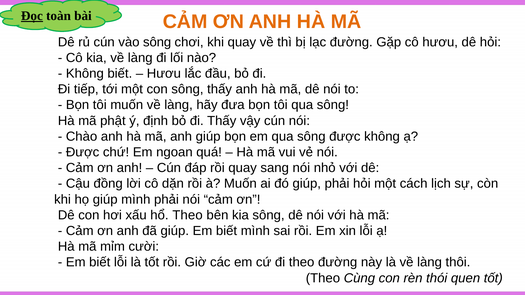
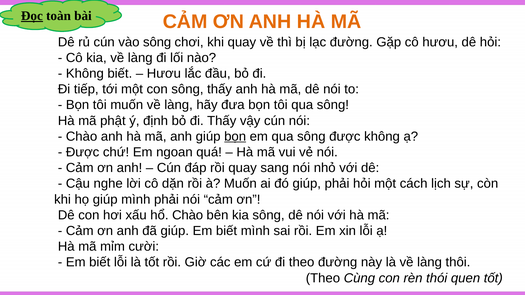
bọn underline: none -> present (235, 137)
đồng: đồng -> nghe (108, 184)
hổ Theo: Theo -> Chào (188, 215)
